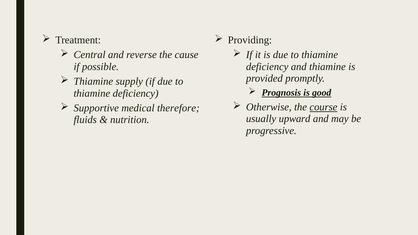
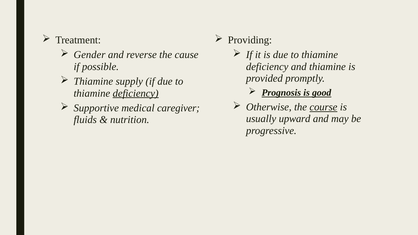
Central: Central -> Gender (90, 55)
deficiency underline: none -> present (136, 93)
therefore: therefore -> caregiver (178, 108)
